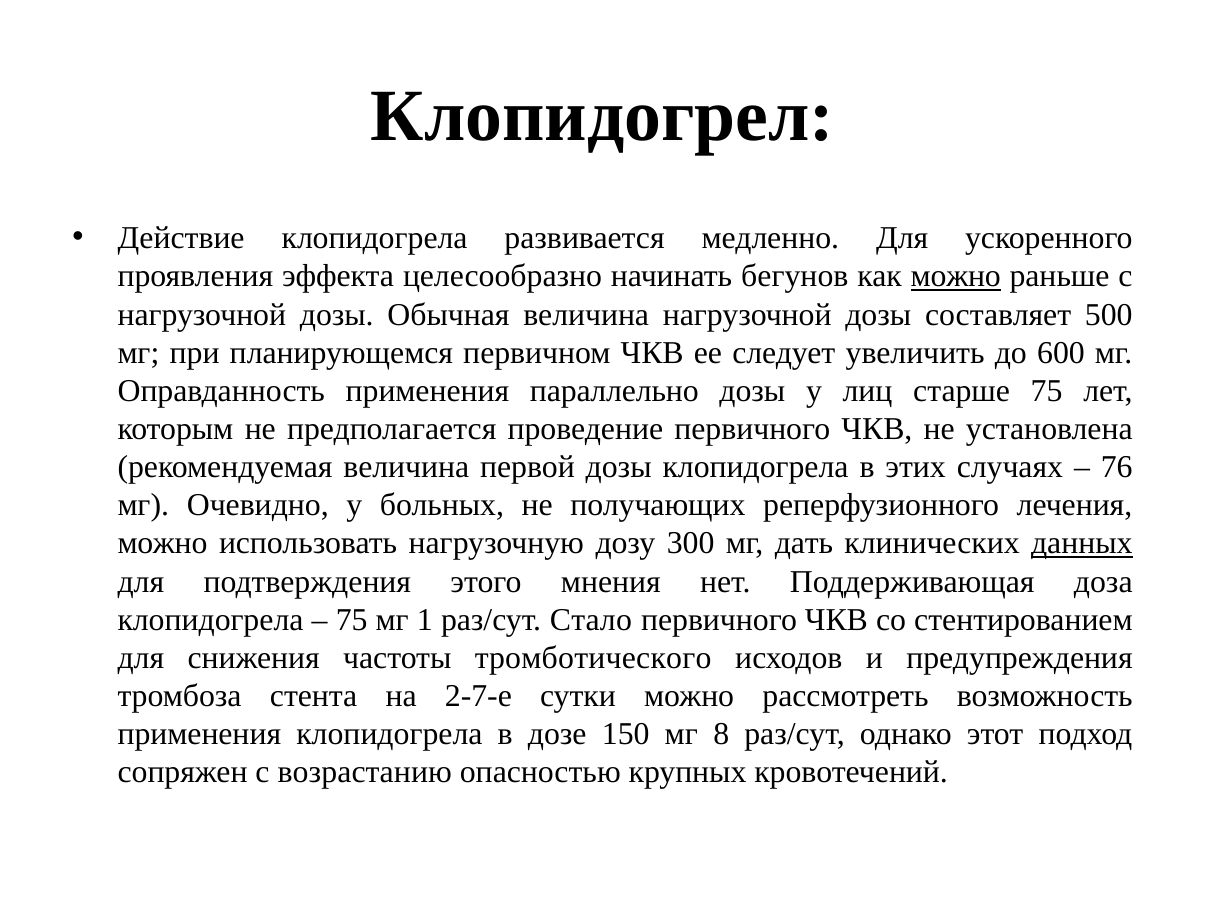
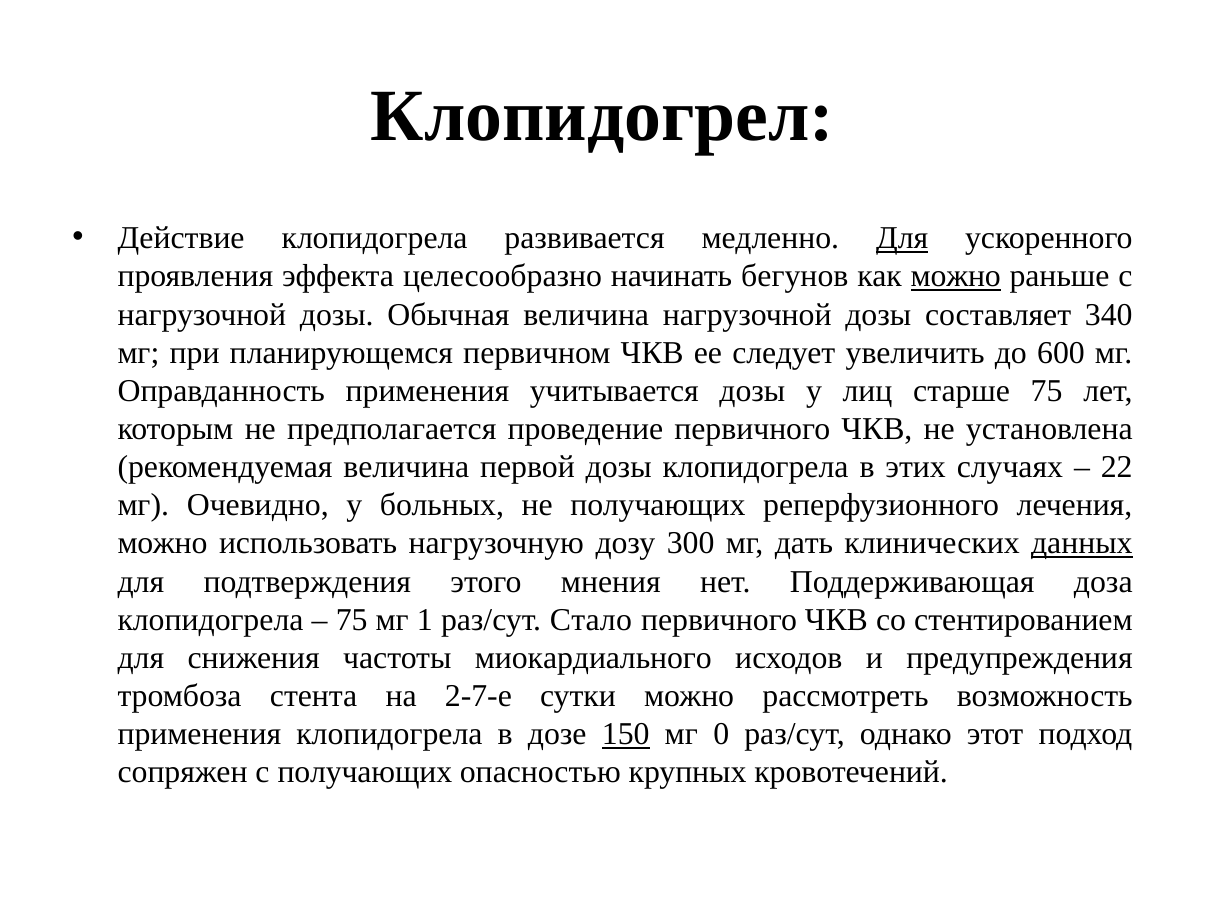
Для underline: none -> present (902, 238)
500: 500 -> 340 (1109, 315)
параллельно: параллельно -> учитывается (614, 391)
76: 76 -> 22 (1117, 467)
тромботического: тромботического -> миокардиального (593, 658)
150 underline: none -> present (626, 735)
8: 8 -> 0 (721, 735)
с возрастанию: возрастанию -> получающих (365, 773)
